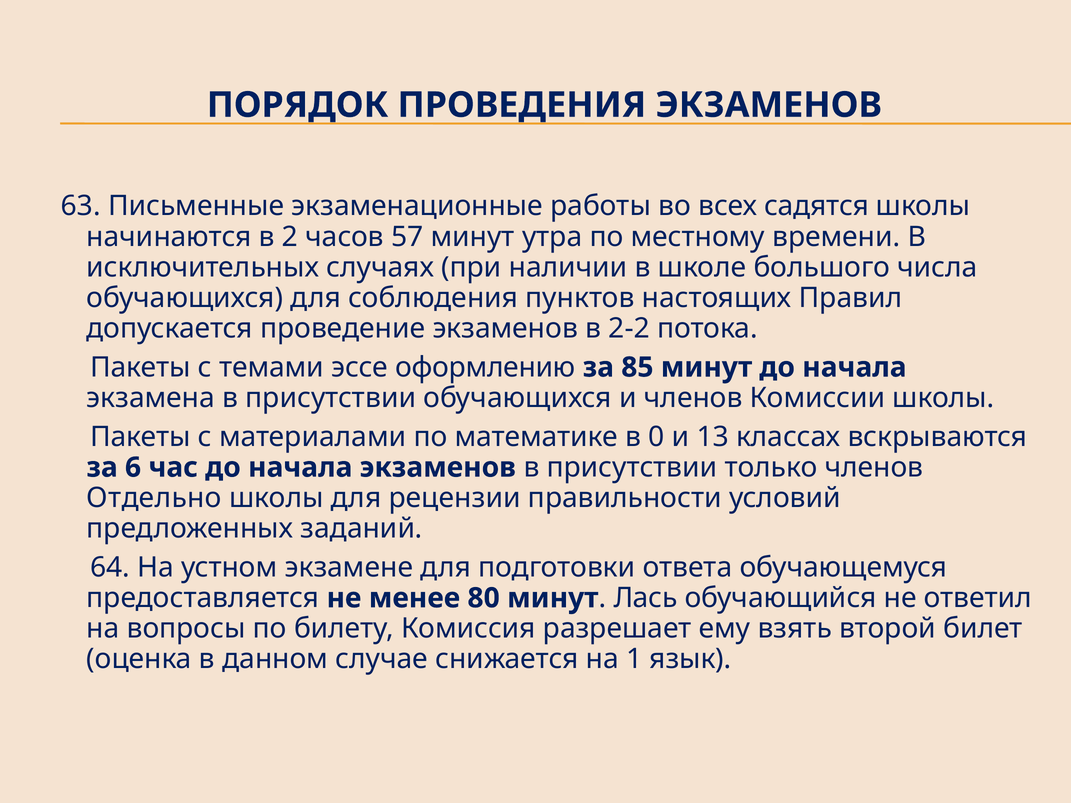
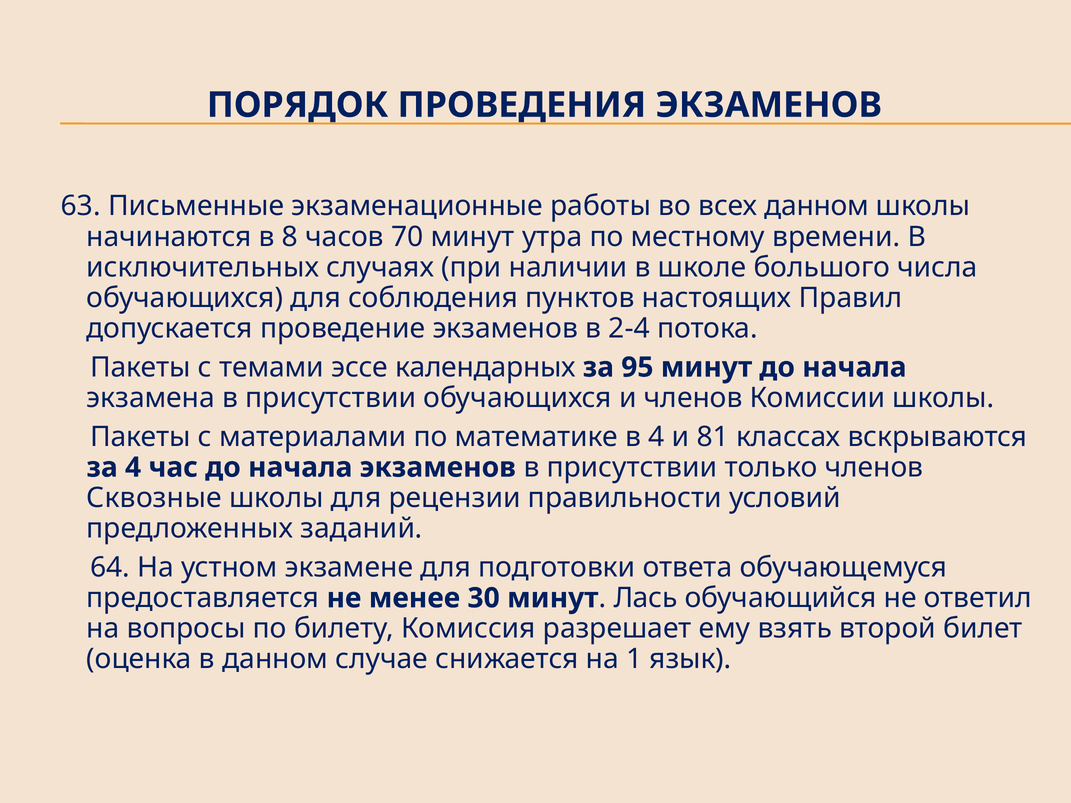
всех садятся: садятся -> данном (817, 206)
2: 2 -> 8 (290, 237)
57: 57 -> 70 (407, 237)
2-2: 2-2 -> 2-4 (629, 328)
оформлению: оформлению -> календарных (485, 367)
85: 85 -> 95 (637, 367)
в 0: 0 -> 4 (656, 437)
13: 13 -> 81 (713, 437)
за 6: 6 -> 4 (133, 468)
Отдельно: Отдельно -> Сквозные (154, 498)
80: 80 -> 30 (484, 598)
